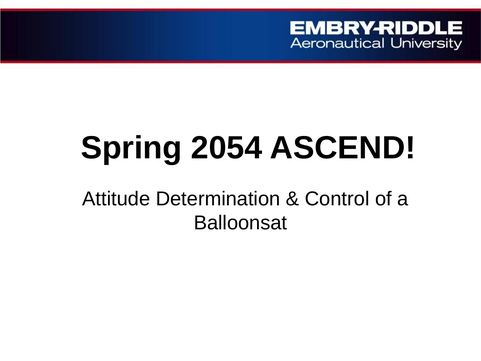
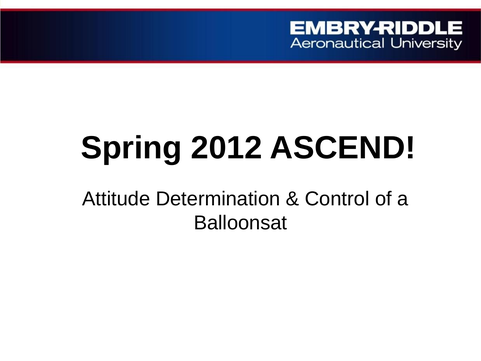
2054: 2054 -> 2012 (227, 148)
